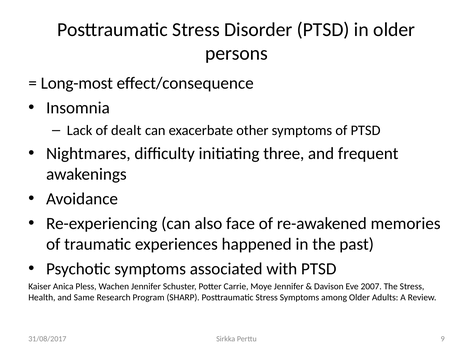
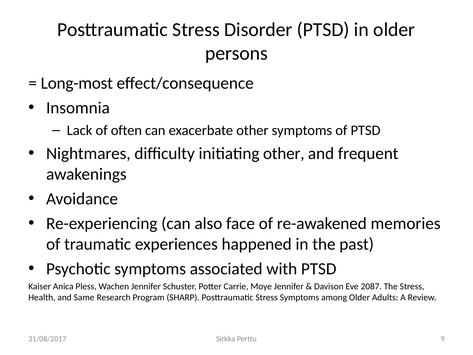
dealt: dealt -> often (126, 130)
initiating three: three -> other (284, 154)
2007: 2007 -> 2087 (371, 286)
